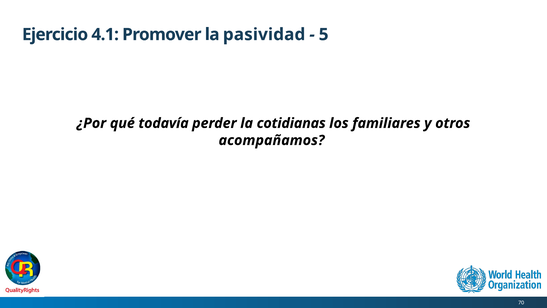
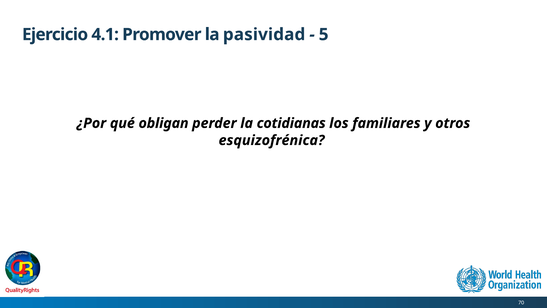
todavía: todavía -> obligan (164, 123)
acompañamos: acompañamos -> esquizofrénica (272, 140)
